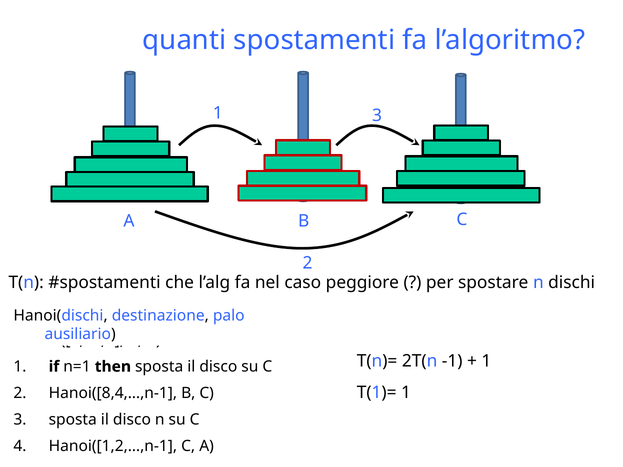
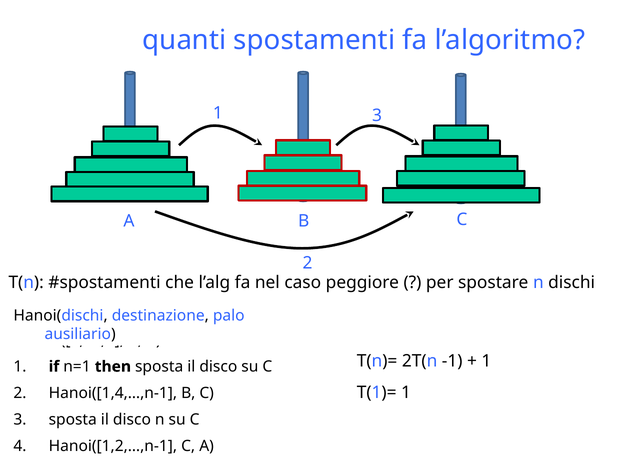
Hanoi([8,4,…,n-1: Hanoi([8,4,…,n-1 -> Hanoi([1,4,…,n-1 (113, 393)
